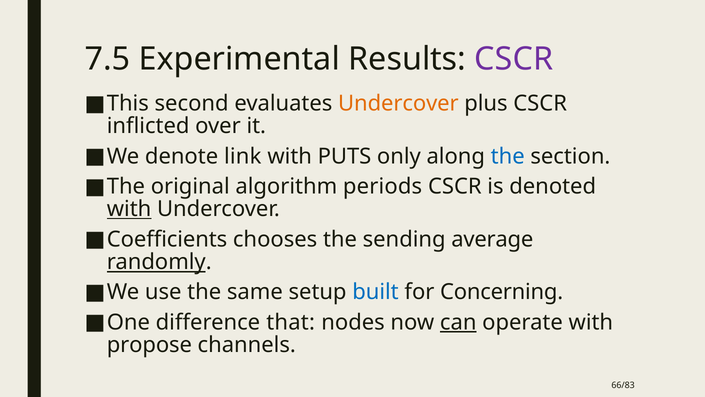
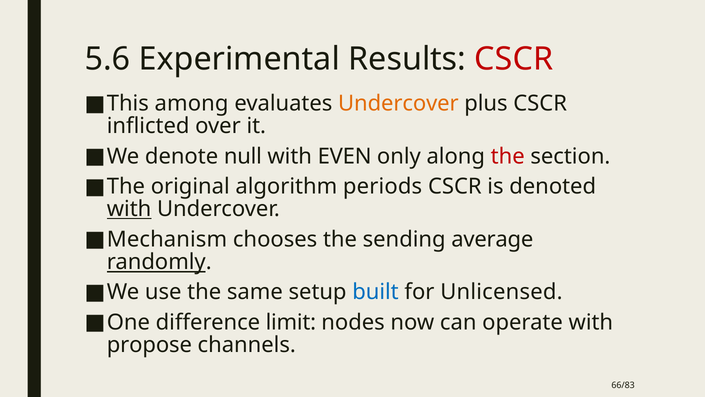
7.5: 7.5 -> 5.6 (107, 59)
CSCR colour: purple -> red (514, 59)
second: second -> among (192, 104)
link: link -> null (243, 156)
PUTS: PUTS -> EVEN (345, 156)
the colour: blue -> red (508, 156)
Coefficients: Coefficients -> Mechanism (167, 239)
Concerning: Concerning -> Unlicensed (501, 292)
that: that -> limit (291, 322)
can underline: present -> none (458, 322)
